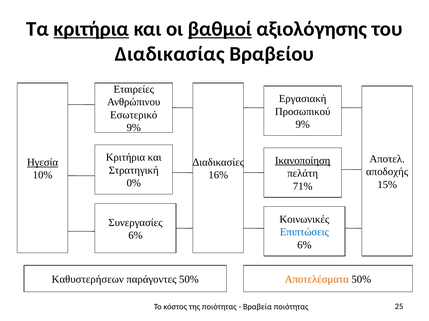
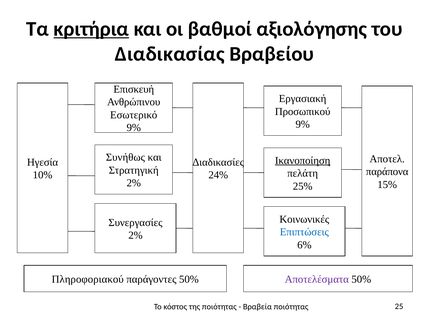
βαθμοί underline: present -> none (220, 29)
Εταιρείες: Εταιρείες -> Επισκευή (134, 89)
Κριτήρια: Κριτήρια -> Συνήθως (125, 158)
Ηγεσία underline: present -> none (43, 163)
αποδοχής: αποδοχής -> παράπονα (387, 172)
16%: 16% -> 24% (218, 176)
0%: 0% -> 2% (134, 184)
71%: 71% -> 25% (303, 187)
6%: 6% -> 2% (135, 236)
Καθυστερήσεων: Καθυστερήσεων -> Πληροφοριακού (88, 280)
Αποτελέσματα colour: orange -> purple (317, 280)
